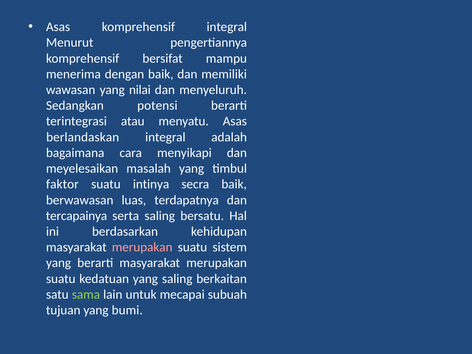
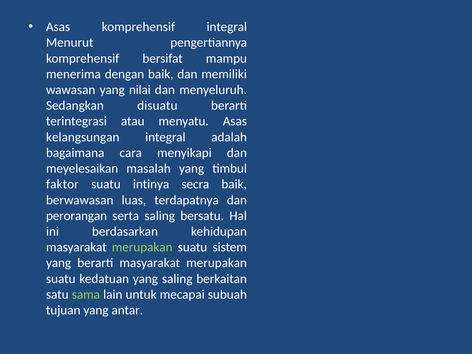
potensi: potensi -> disuatu (157, 106)
berlandaskan: berlandaskan -> kelangsungan (83, 137)
tercapainya: tercapainya -> perorangan (77, 216)
merupakan colour: pink -> light green (142, 247)
bumi: bumi -> antar (127, 310)
